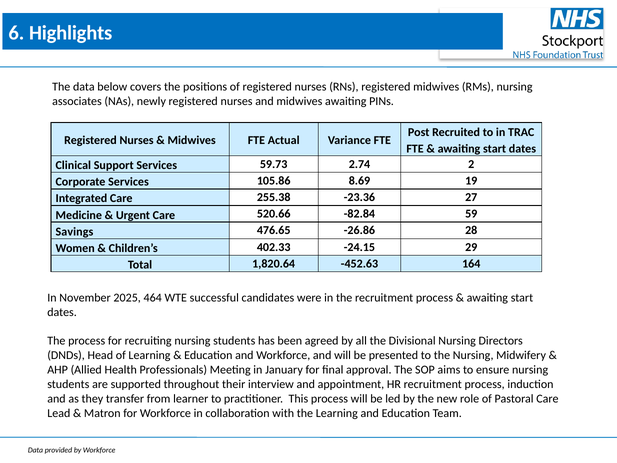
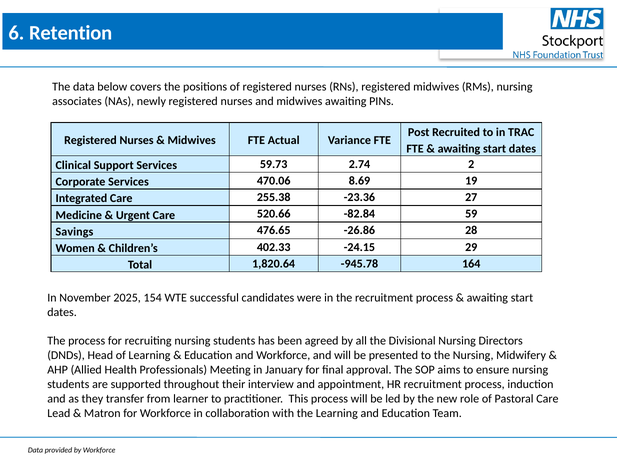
Highlights: Highlights -> Retention (71, 33)
105.86: 105.86 -> 470.06 (274, 181)
-452.63: -452.63 -> -945.78 (359, 263)
464: 464 -> 154 (153, 298)
